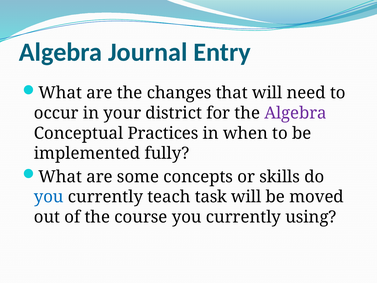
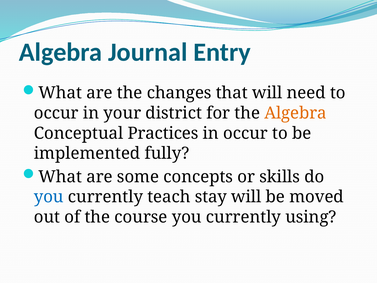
Algebra colour: purple -> orange (295, 113)
in when: when -> occur (246, 133)
task: task -> stay (211, 197)
